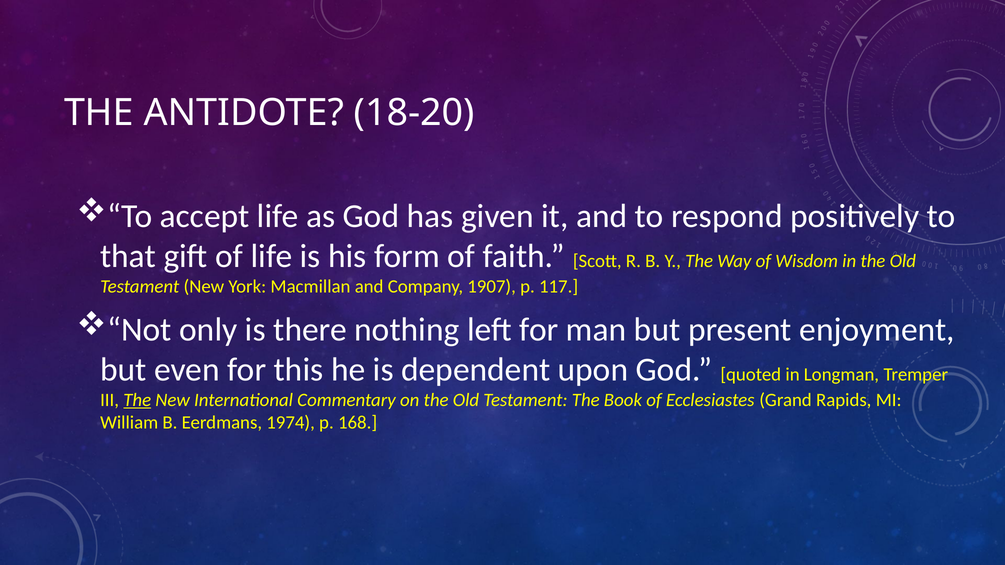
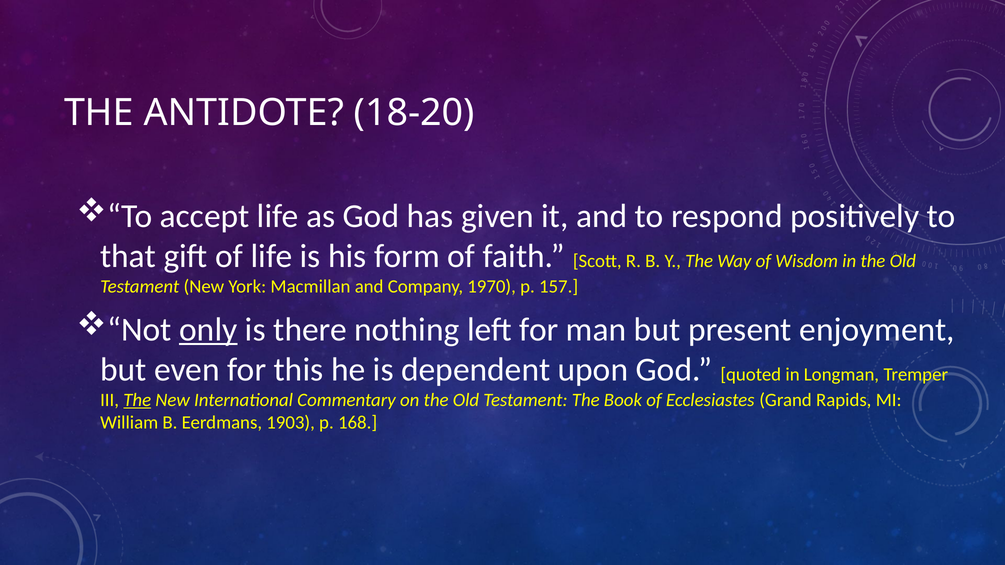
1907: 1907 -> 1970 (492, 287)
117: 117 -> 157 (559, 287)
only underline: none -> present (208, 330)
1974: 1974 -> 1903 (291, 423)
